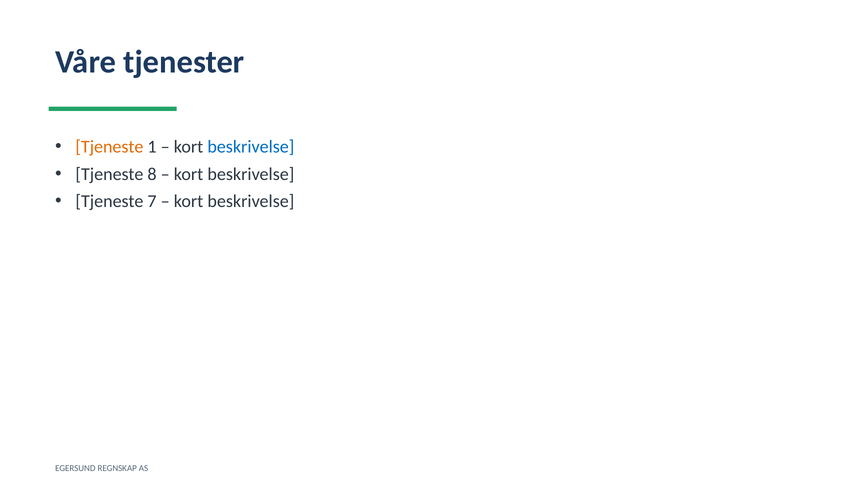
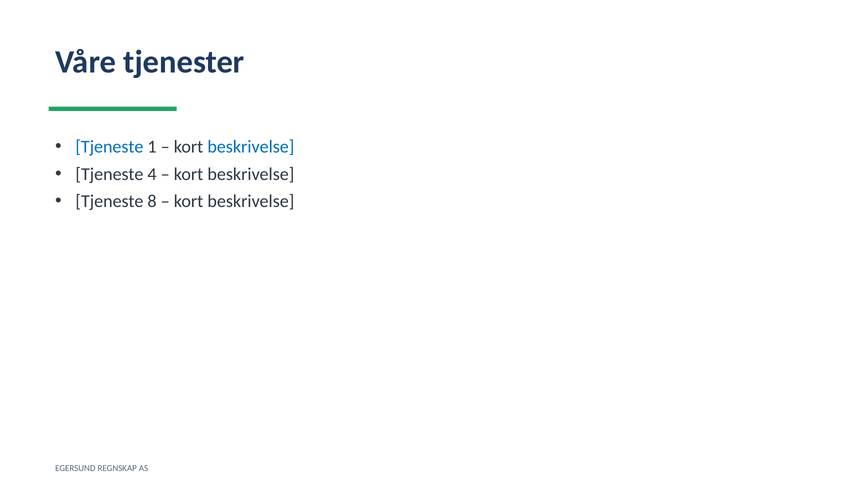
Tjeneste colour: orange -> blue (109, 147)
8: 8 -> 4 (152, 174)
7: 7 -> 8 (152, 201)
